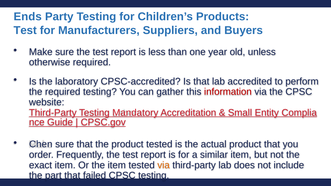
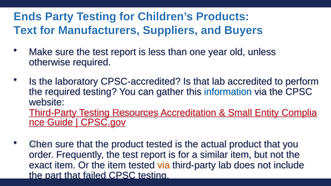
Test: Test -> Text (25, 30)
information colour: red -> blue (228, 92)
Mandatory: Mandatory -> Resources (135, 113)
